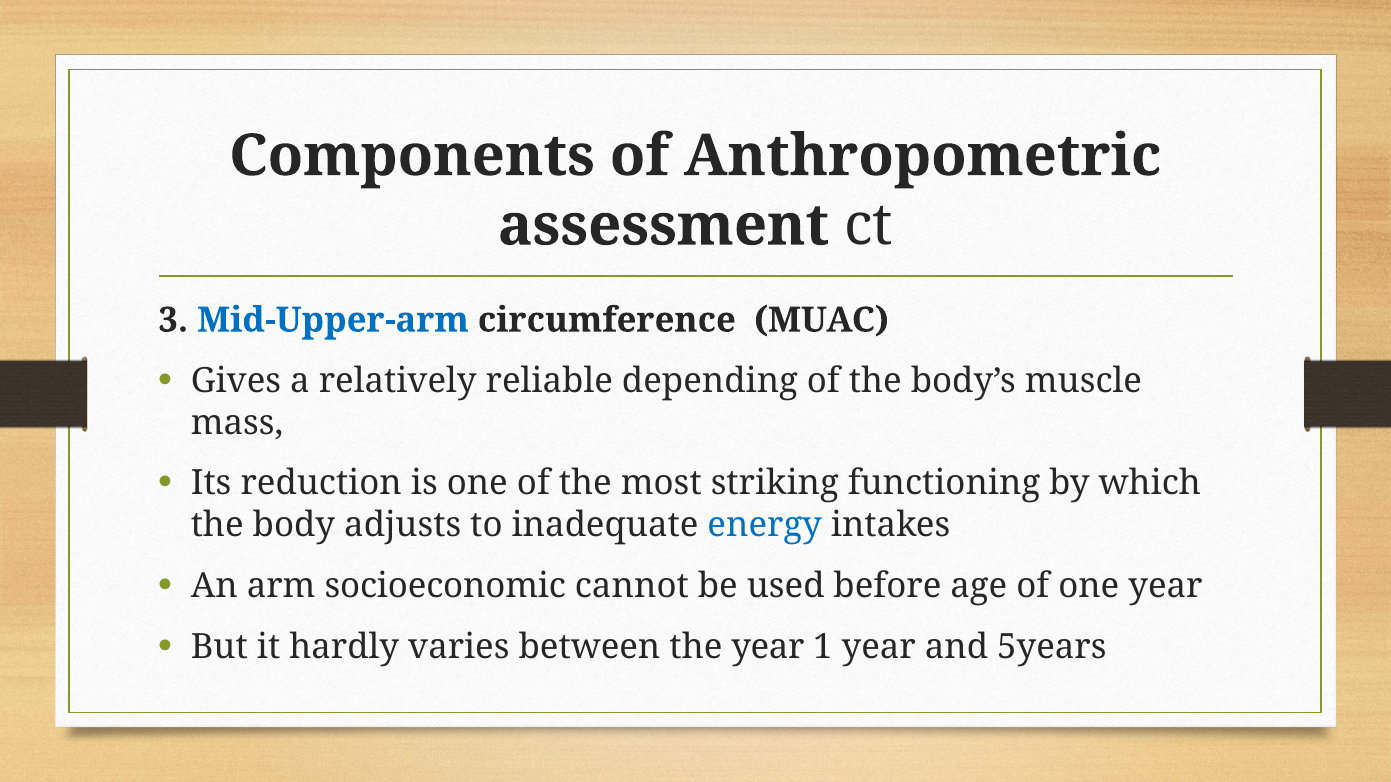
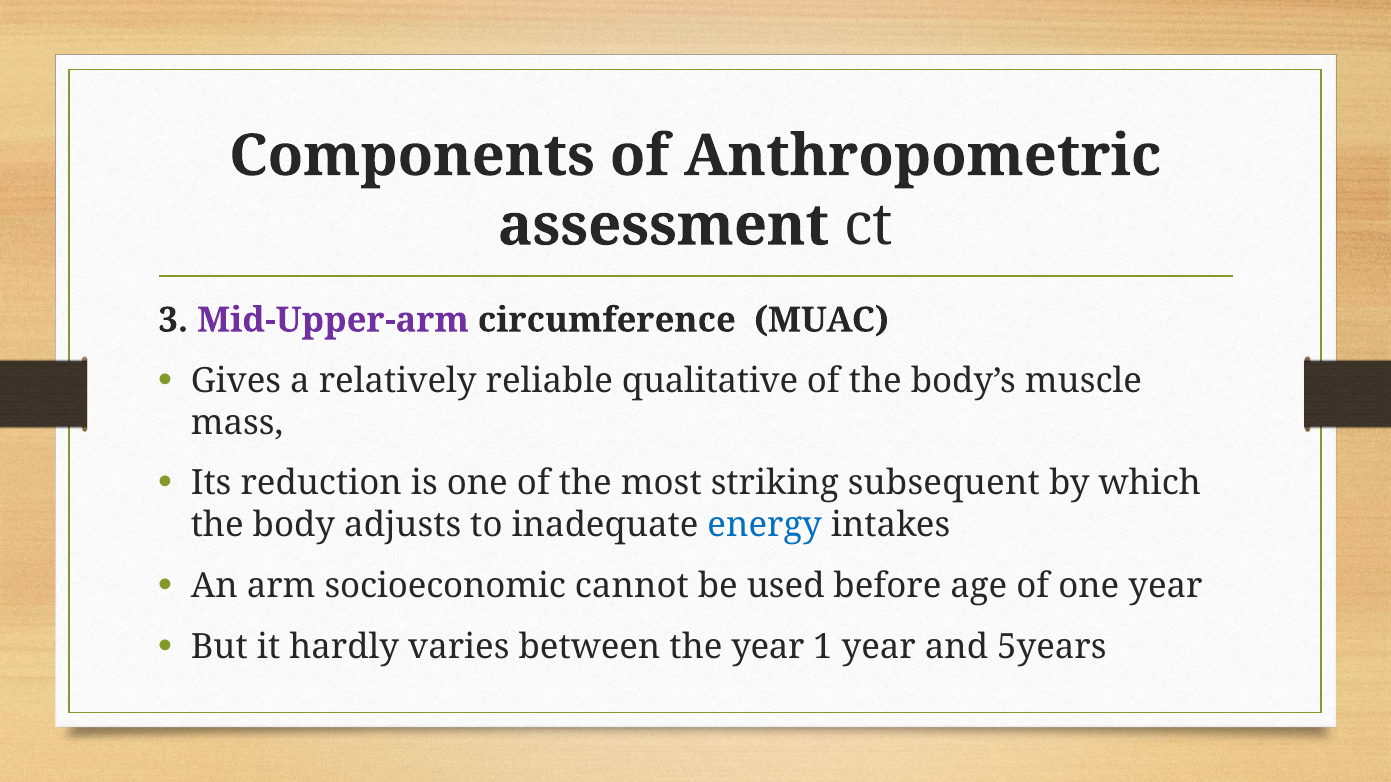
Mid-Upper-arm colour: blue -> purple (333, 320)
depending: depending -> qualitative (710, 381)
functioning: functioning -> subsequent (944, 484)
